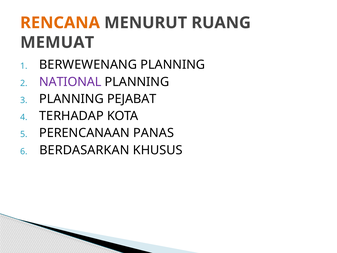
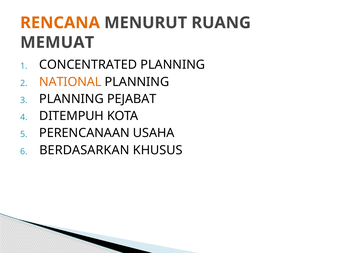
BERWEWENANG: BERWEWENANG -> CONCENTRATED (88, 65)
NATIONAL colour: purple -> orange (70, 82)
TERHADAP: TERHADAP -> DITEMPUH (71, 116)
PANAS: PANAS -> USAHA (154, 133)
